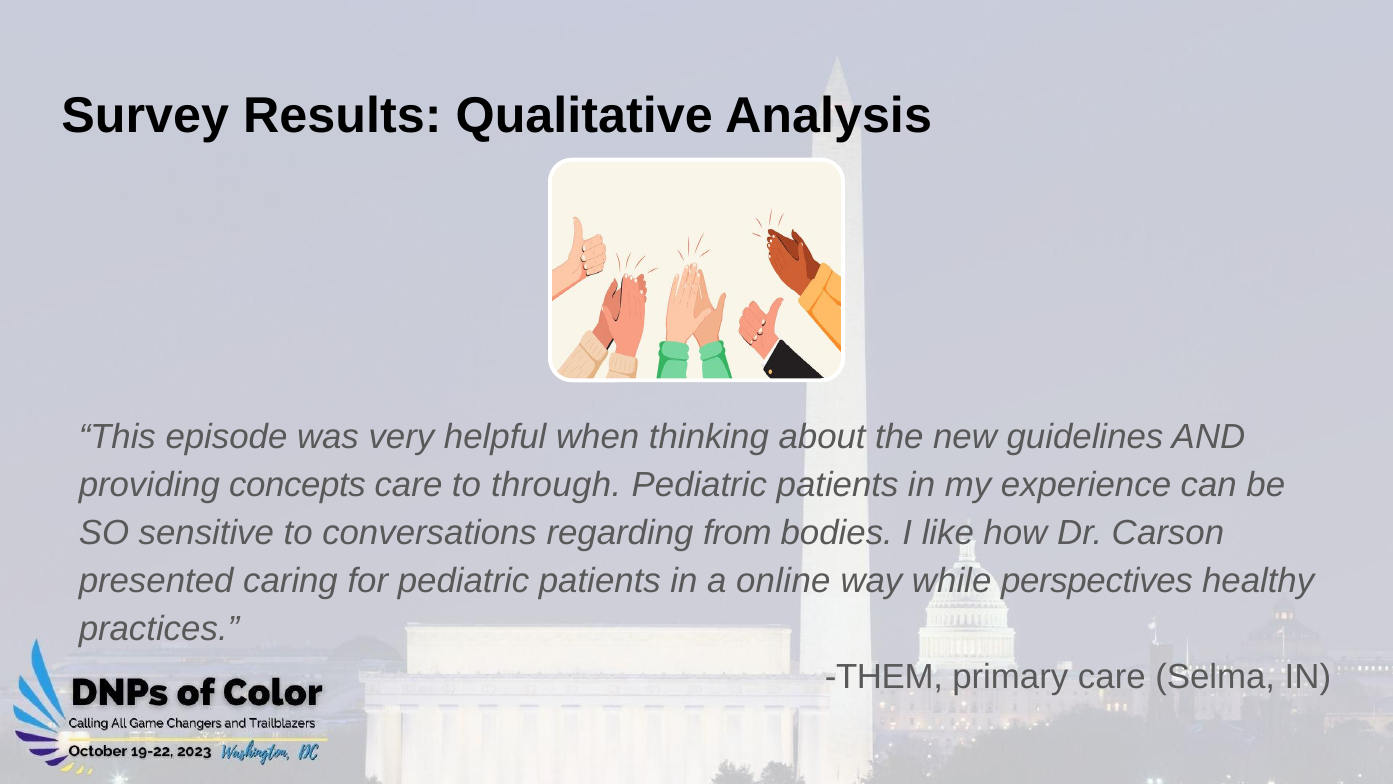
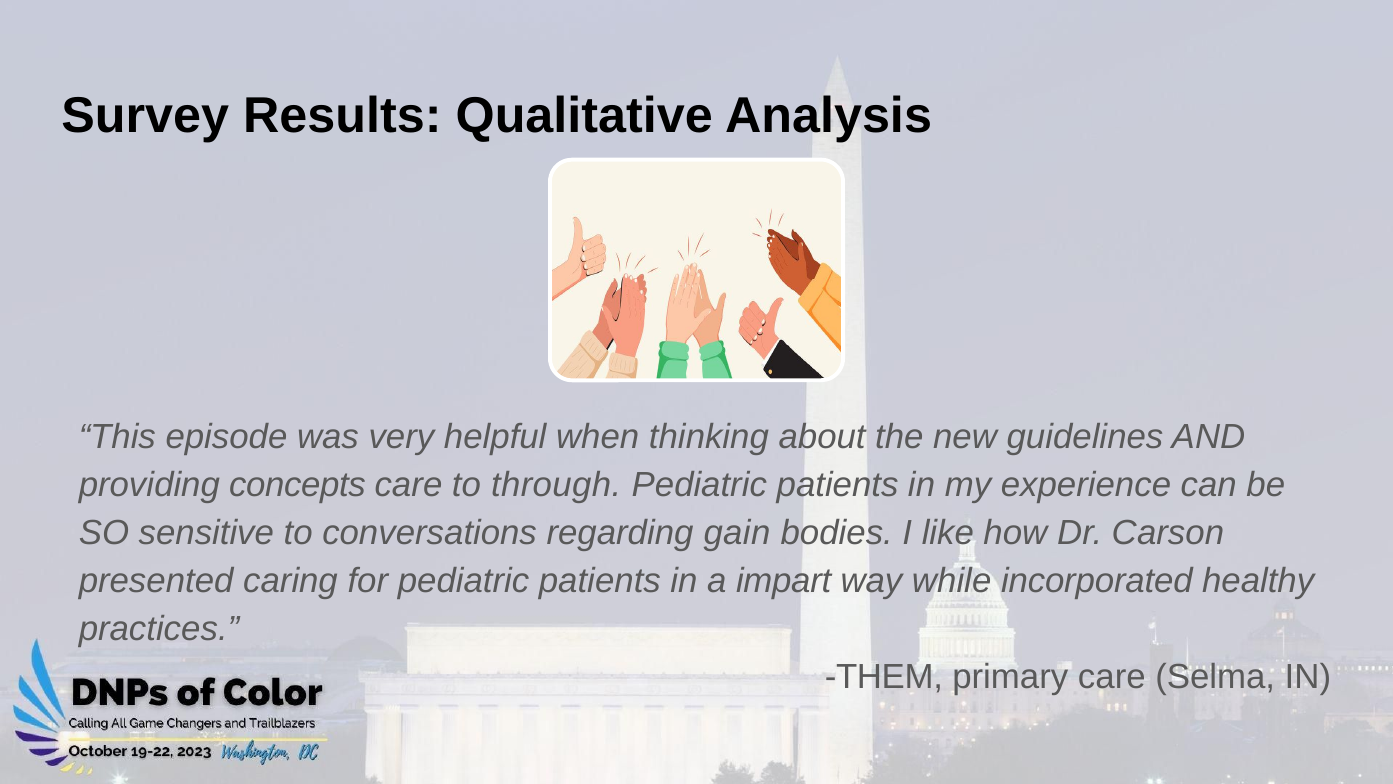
from: from -> gain (737, 532)
online: online -> impart (784, 580)
perspectives: perspectives -> incorporated (1097, 580)
